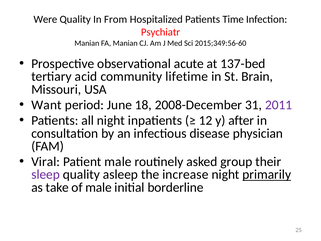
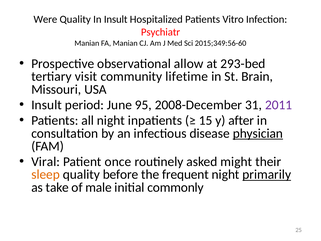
In From: From -> Insult (116, 19)
Time: Time -> Vitro (233, 19)
acute: acute -> allow (189, 64)
137-bed: 137-bed -> 293-bed (243, 64)
acid: acid -> visit (86, 76)
Want: Want -> Insult (47, 105)
18: 18 -> 95 (143, 105)
12: 12 -> 15 (206, 120)
physician underline: none -> present (258, 133)
Patient male: male -> once (118, 162)
group: group -> might (236, 162)
sleep colour: purple -> orange (46, 174)
asleep: asleep -> before (121, 174)
increase: increase -> frequent (186, 174)
borderline: borderline -> commonly (175, 187)
